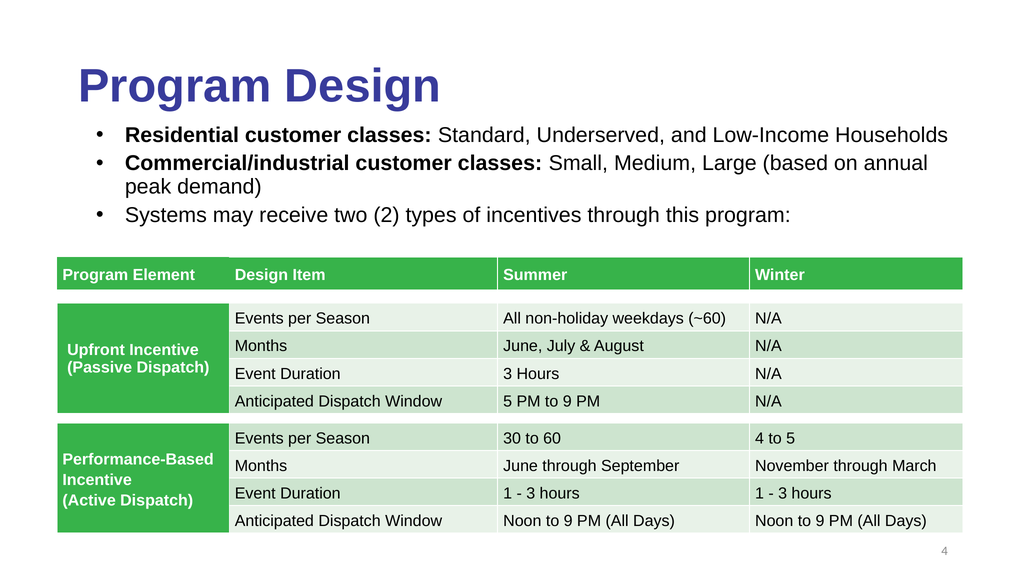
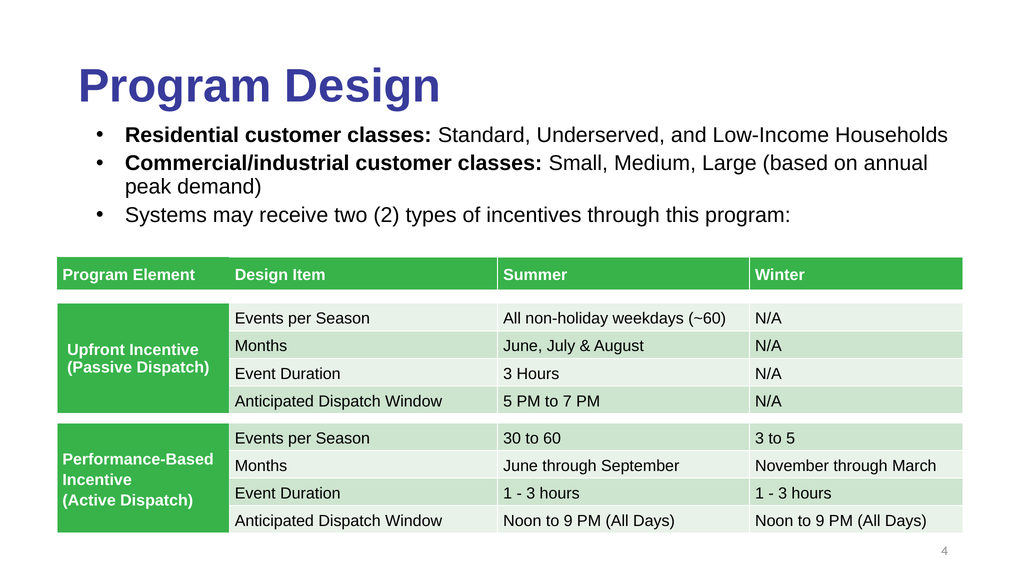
PM to 9: 9 -> 7 (567, 401)
60 4: 4 -> 3 (760, 439)
